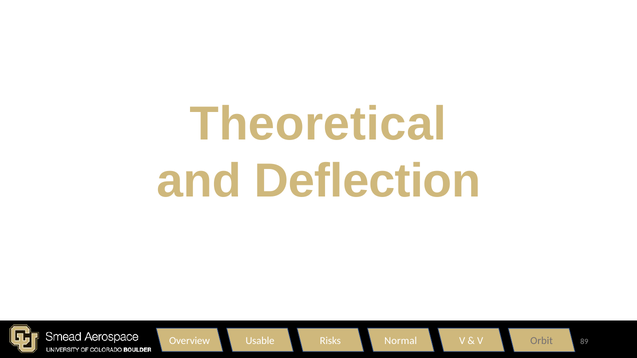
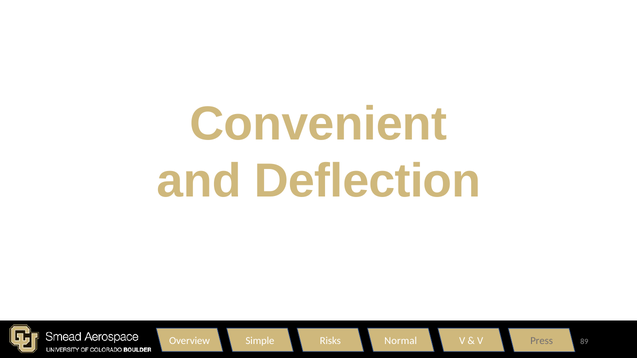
Theoretical: Theoretical -> Convenient (318, 124)
Usable: Usable -> Simple (260, 341)
Orbit: Orbit -> Press (542, 341)
